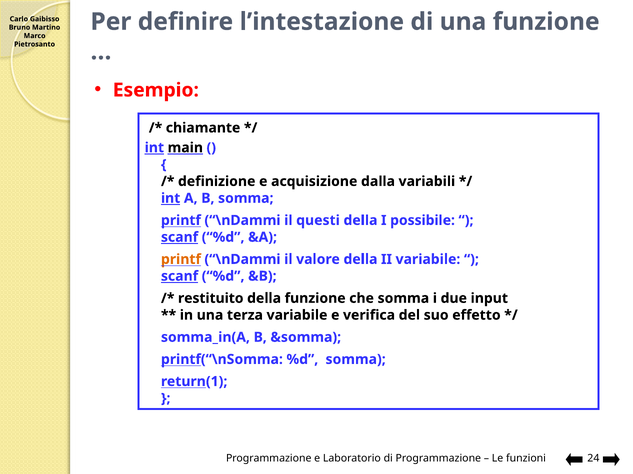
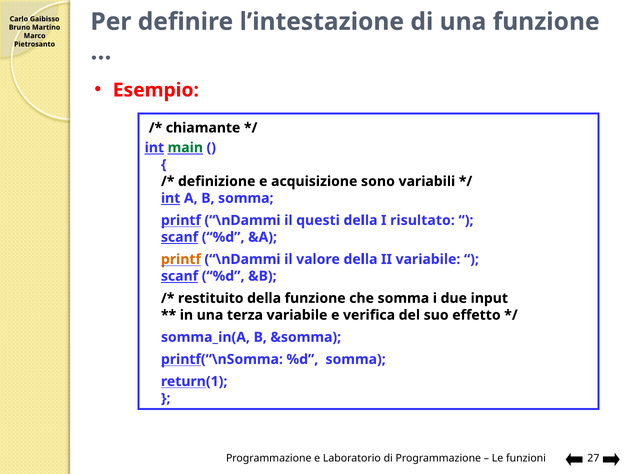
main colour: black -> green (185, 148)
dalla: dalla -> sono (378, 182)
possibile: possibile -> risultato (422, 221)
24: 24 -> 27 (593, 459)
